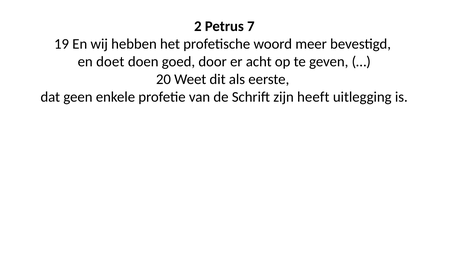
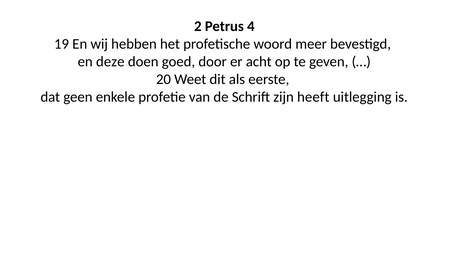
7: 7 -> 4 (251, 26)
doet: doet -> deze (110, 62)
